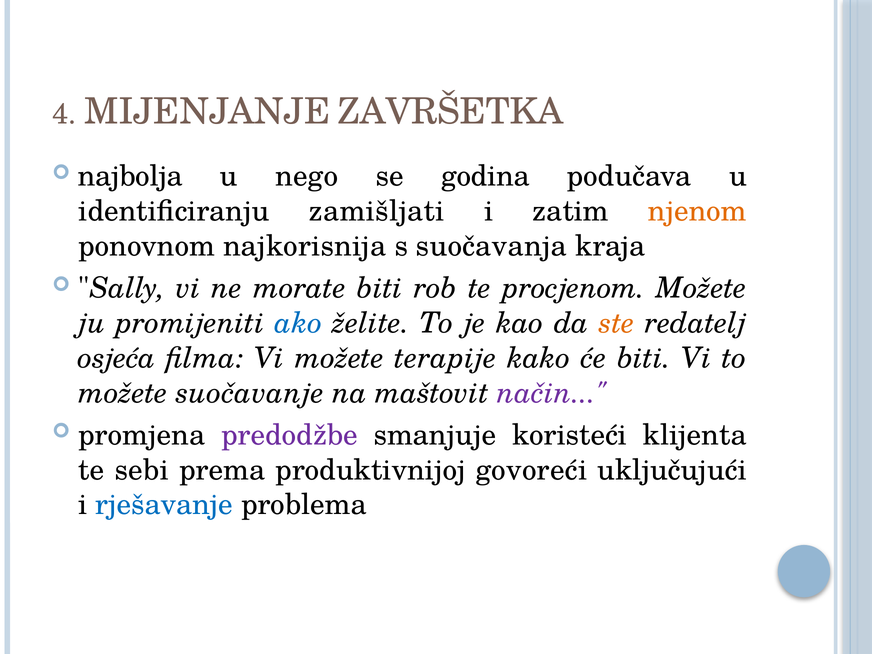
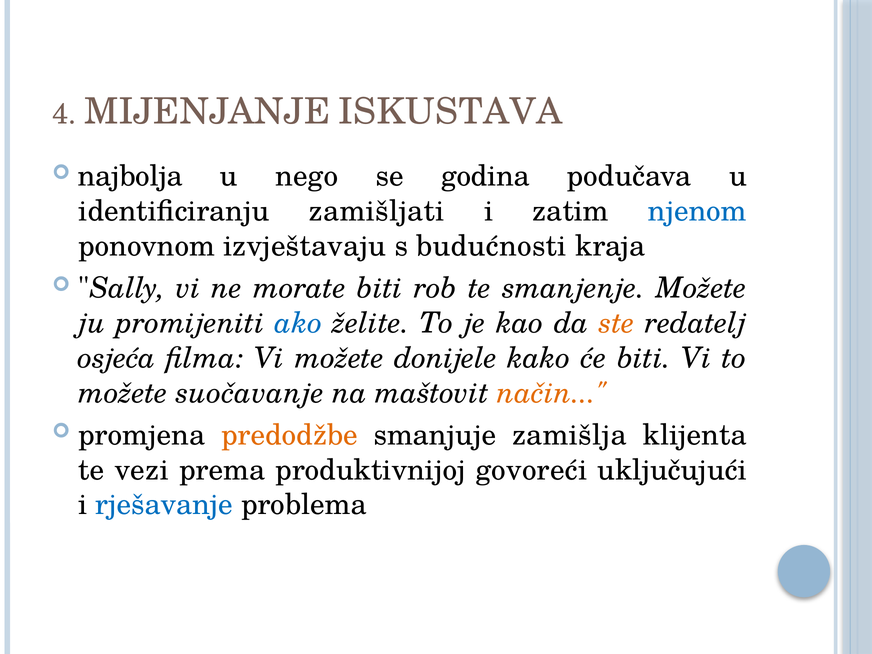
ZAVRŠETKA: ZAVRŠETKA -> ISKUSTAVA (450, 112)
njenom colour: orange -> blue (697, 211)
najkorisnija: najkorisnija -> izvještavaju (305, 246)
suočavanja: suočavanja -> budućnosti (491, 246)
procjenom: procjenom -> smanjenje (573, 288)
terapije: terapije -> donijele (446, 358)
način colour: purple -> orange (552, 393)
predodžbe colour: purple -> orange (289, 435)
koristeći: koristeći -> zamišlja (569, 435)
sebi: sebi -> vezi (142, 470)
